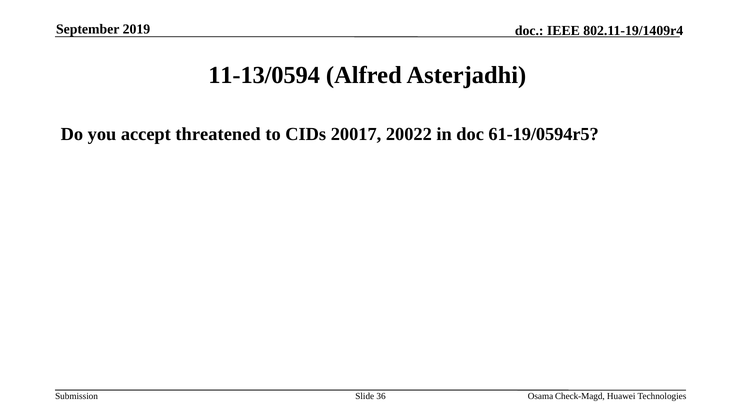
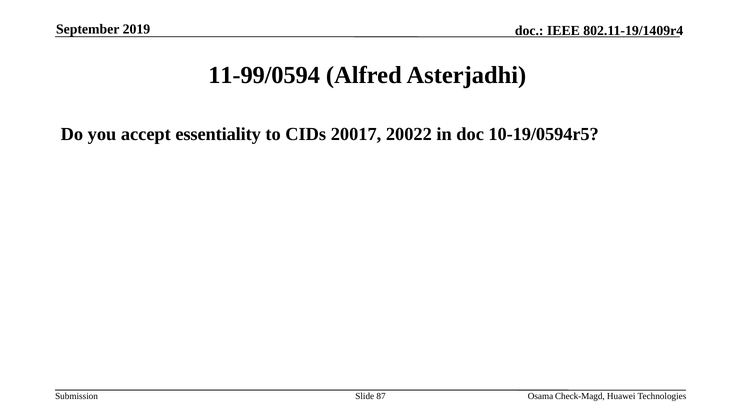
11-13/0594: 11-13/0594 -> 11-99/0594 (264, 75)
threatened: threatened -> essentiality (218, 135)
61-19/0594r5: 61-19/0594r5 -> 10-19/0594r5 (544, 135)
36: 36 -> 87 (381, 397)
